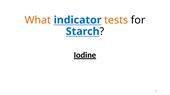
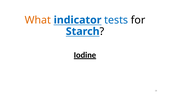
tests colour: orange -> blue (116, 20)
